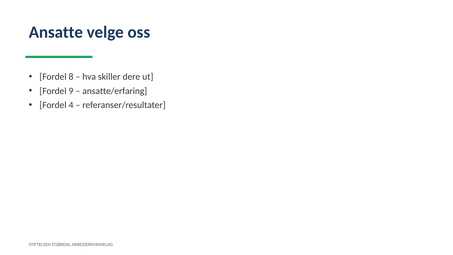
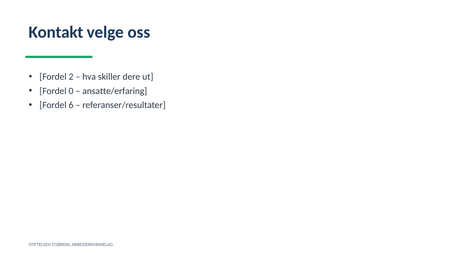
Ansatte: Ansatte -> Kontakt (56, 32)
8: 8 -> 2 (71, 77)
9: 9 -> 0 (71, 91)
4: 4 -> 6 (71, 105)
